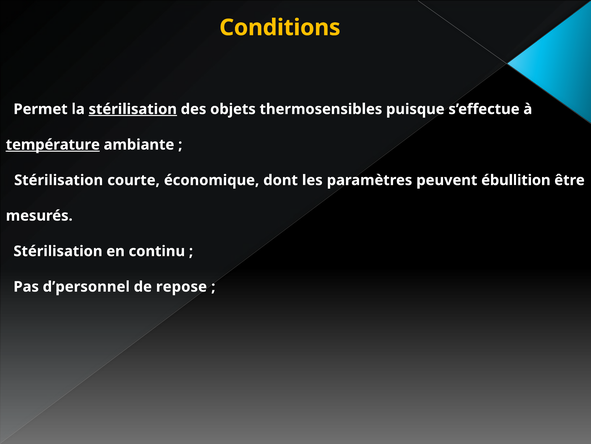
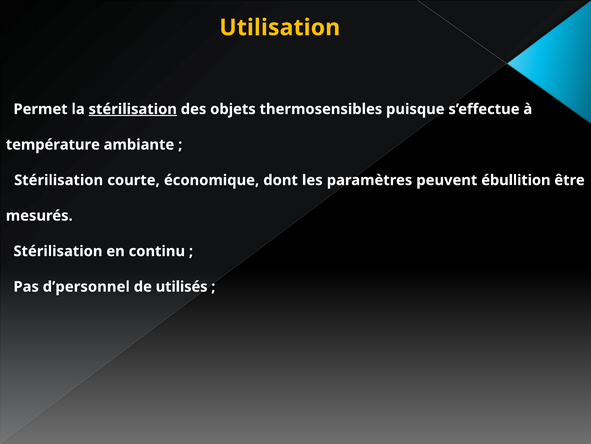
Conditions: Conditions -> Utilisation (280, 28)
température underline: present -> none (53, 144)
repose: repose -> utilisés (182, 286)
